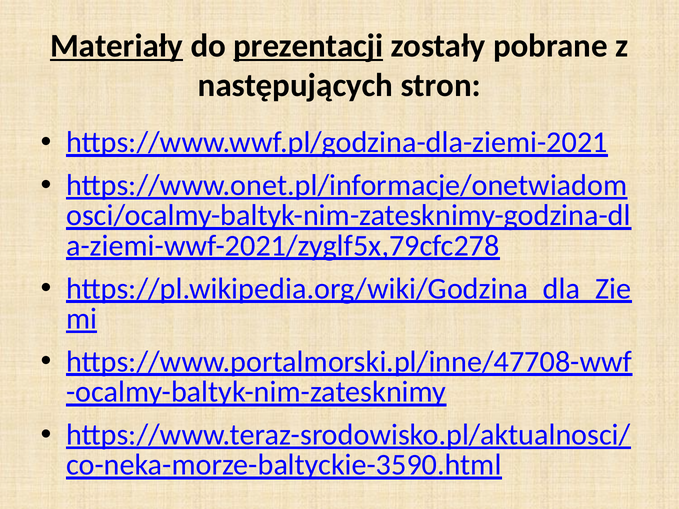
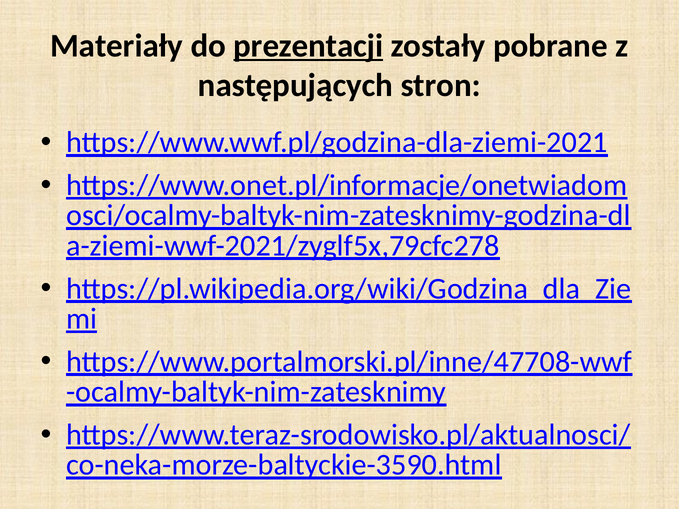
Materiały underline: present -> none (117, 46)
